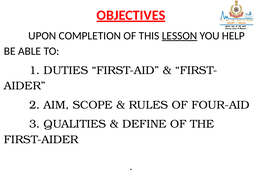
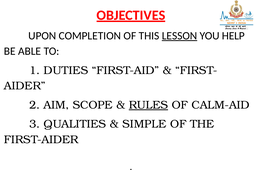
RULES underline: none -> present (148, 105)
FOUR-AID: FOUR-AID -> CALM-AID (221, 105)
DEFINE: DEFINE -> SIMPLE (144, 124)
